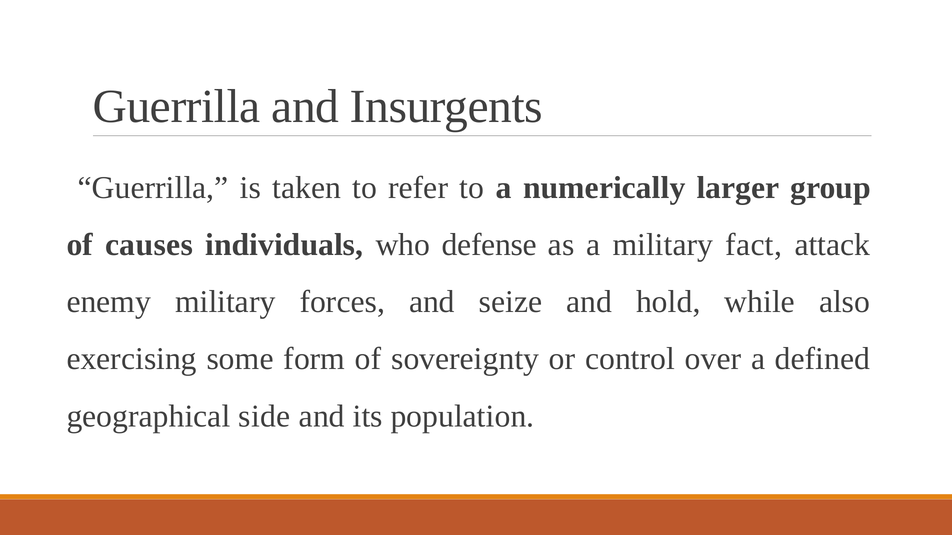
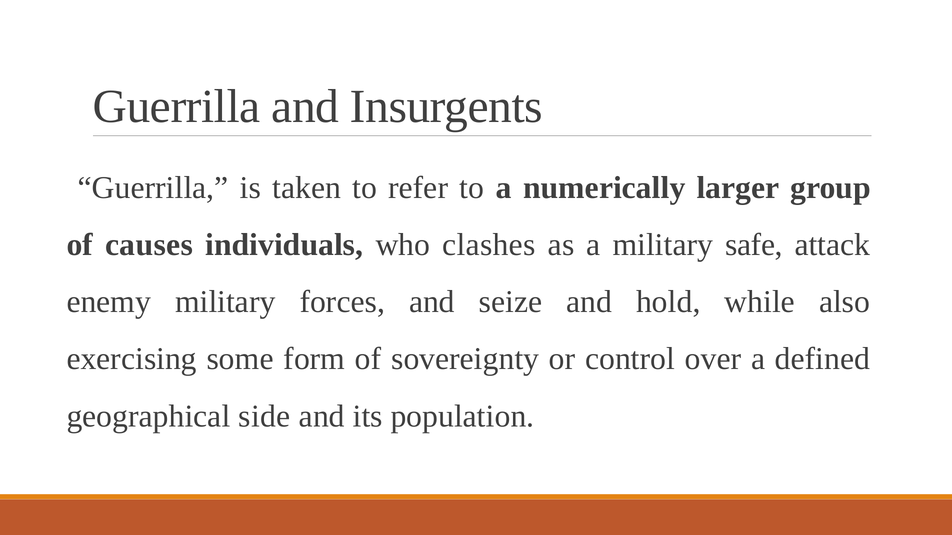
defense: defense -> clashes (489, 245)
fact: fact -> safe (754, 245)
